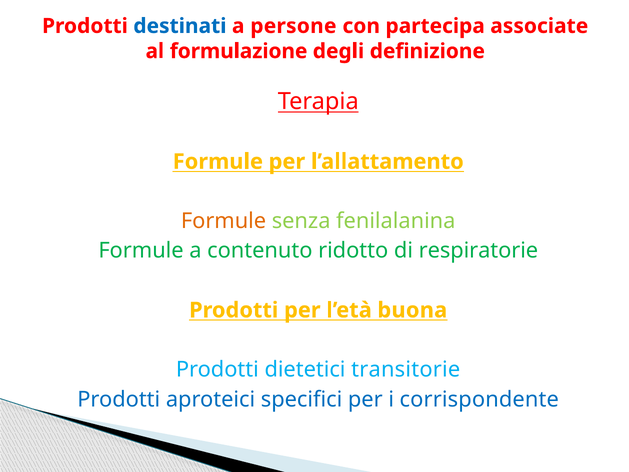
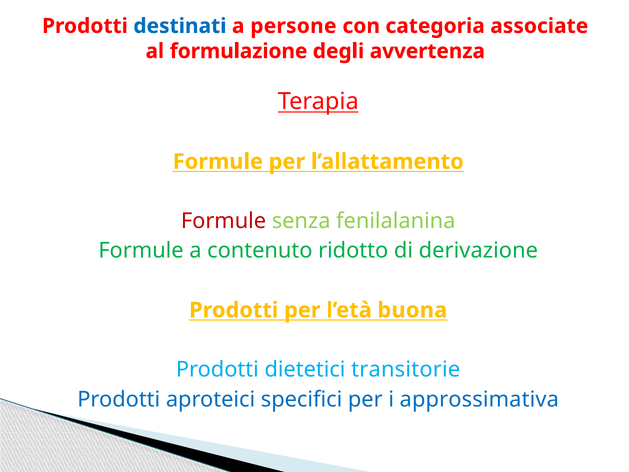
partecipa: partecipa -> categoria (435, 26)
definizione: definizione -> avvertenza (427, 51)
Formule colour: orange -> red (224, 221)
respiratorie: respiratorie -> derivazione (478, 251)
corrispondente: corrispondente -> approssimativa (479, 399)
